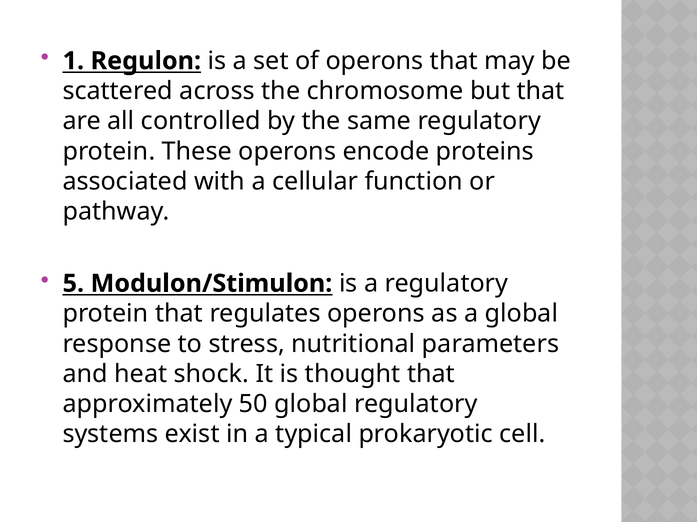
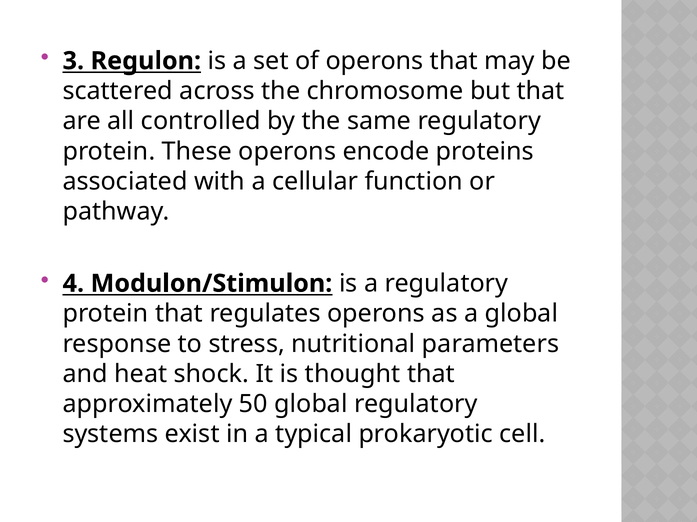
1: 1 -> 3 (73, 61)
5: 5 -> 4 (73, 284)
